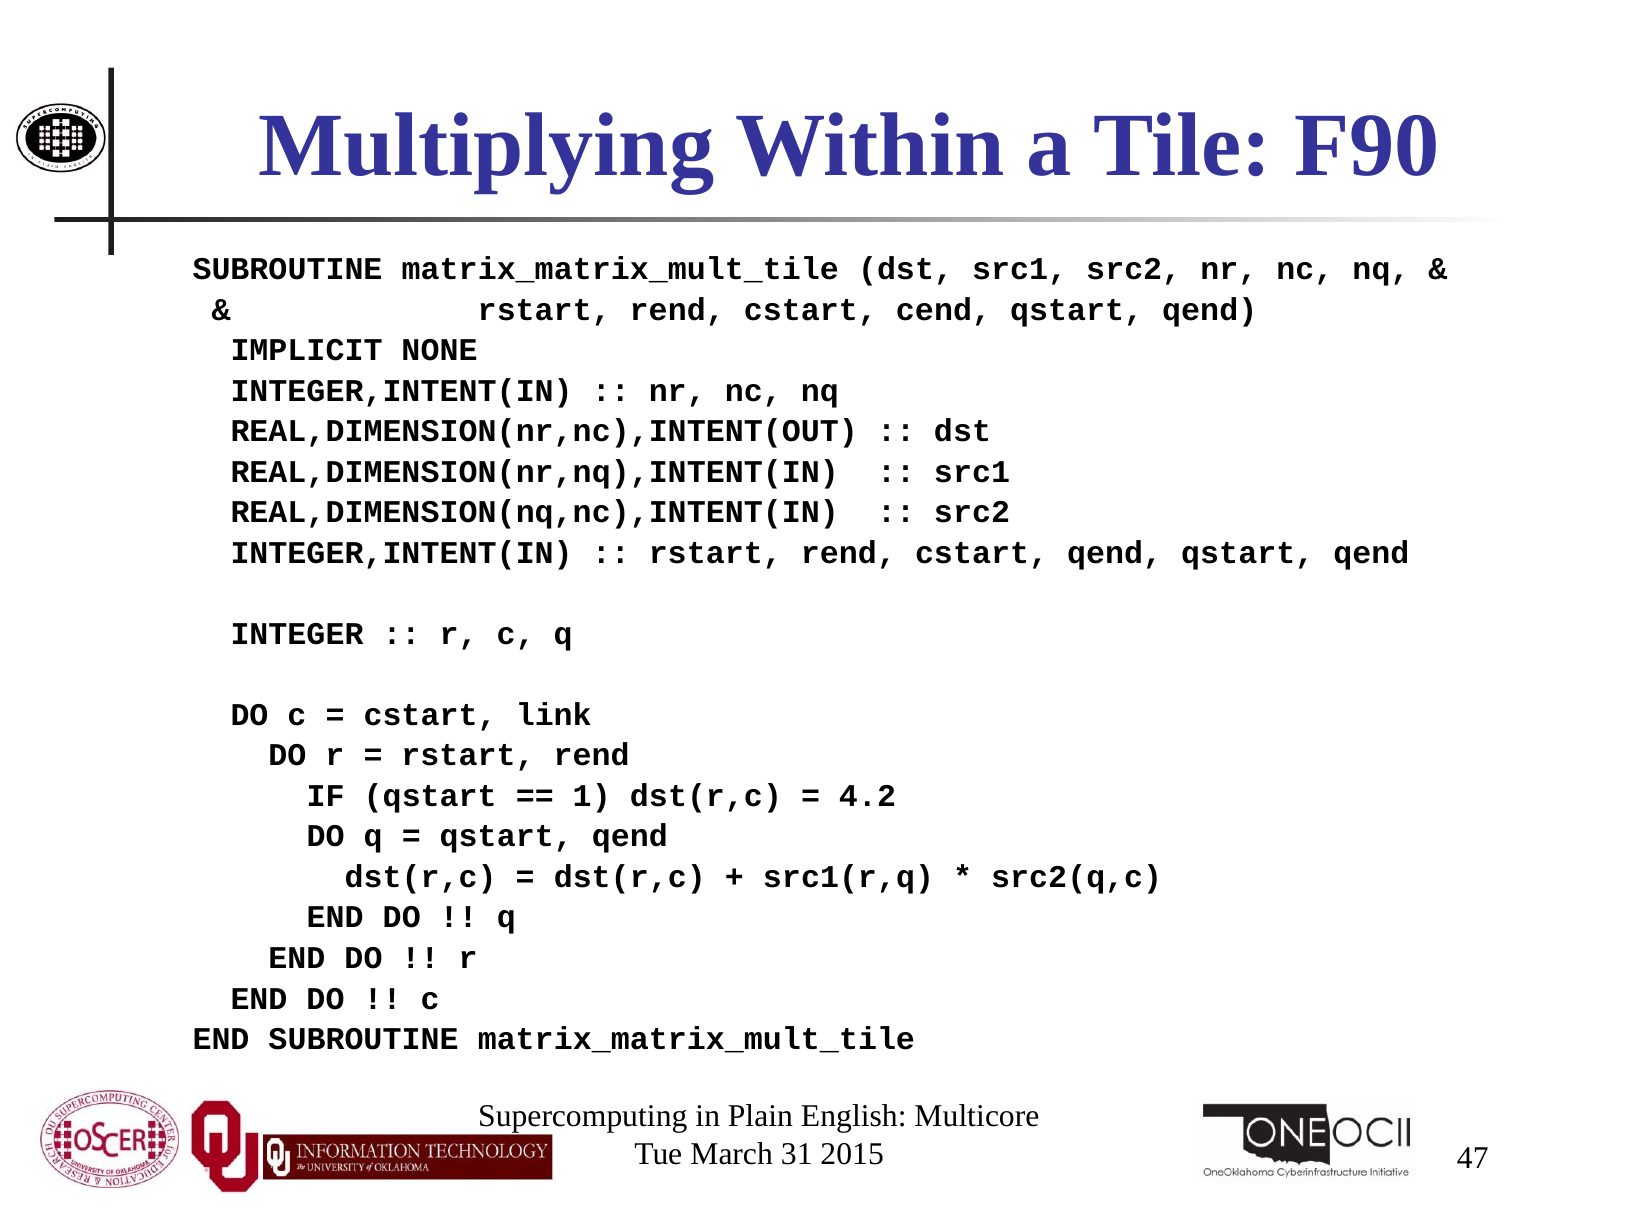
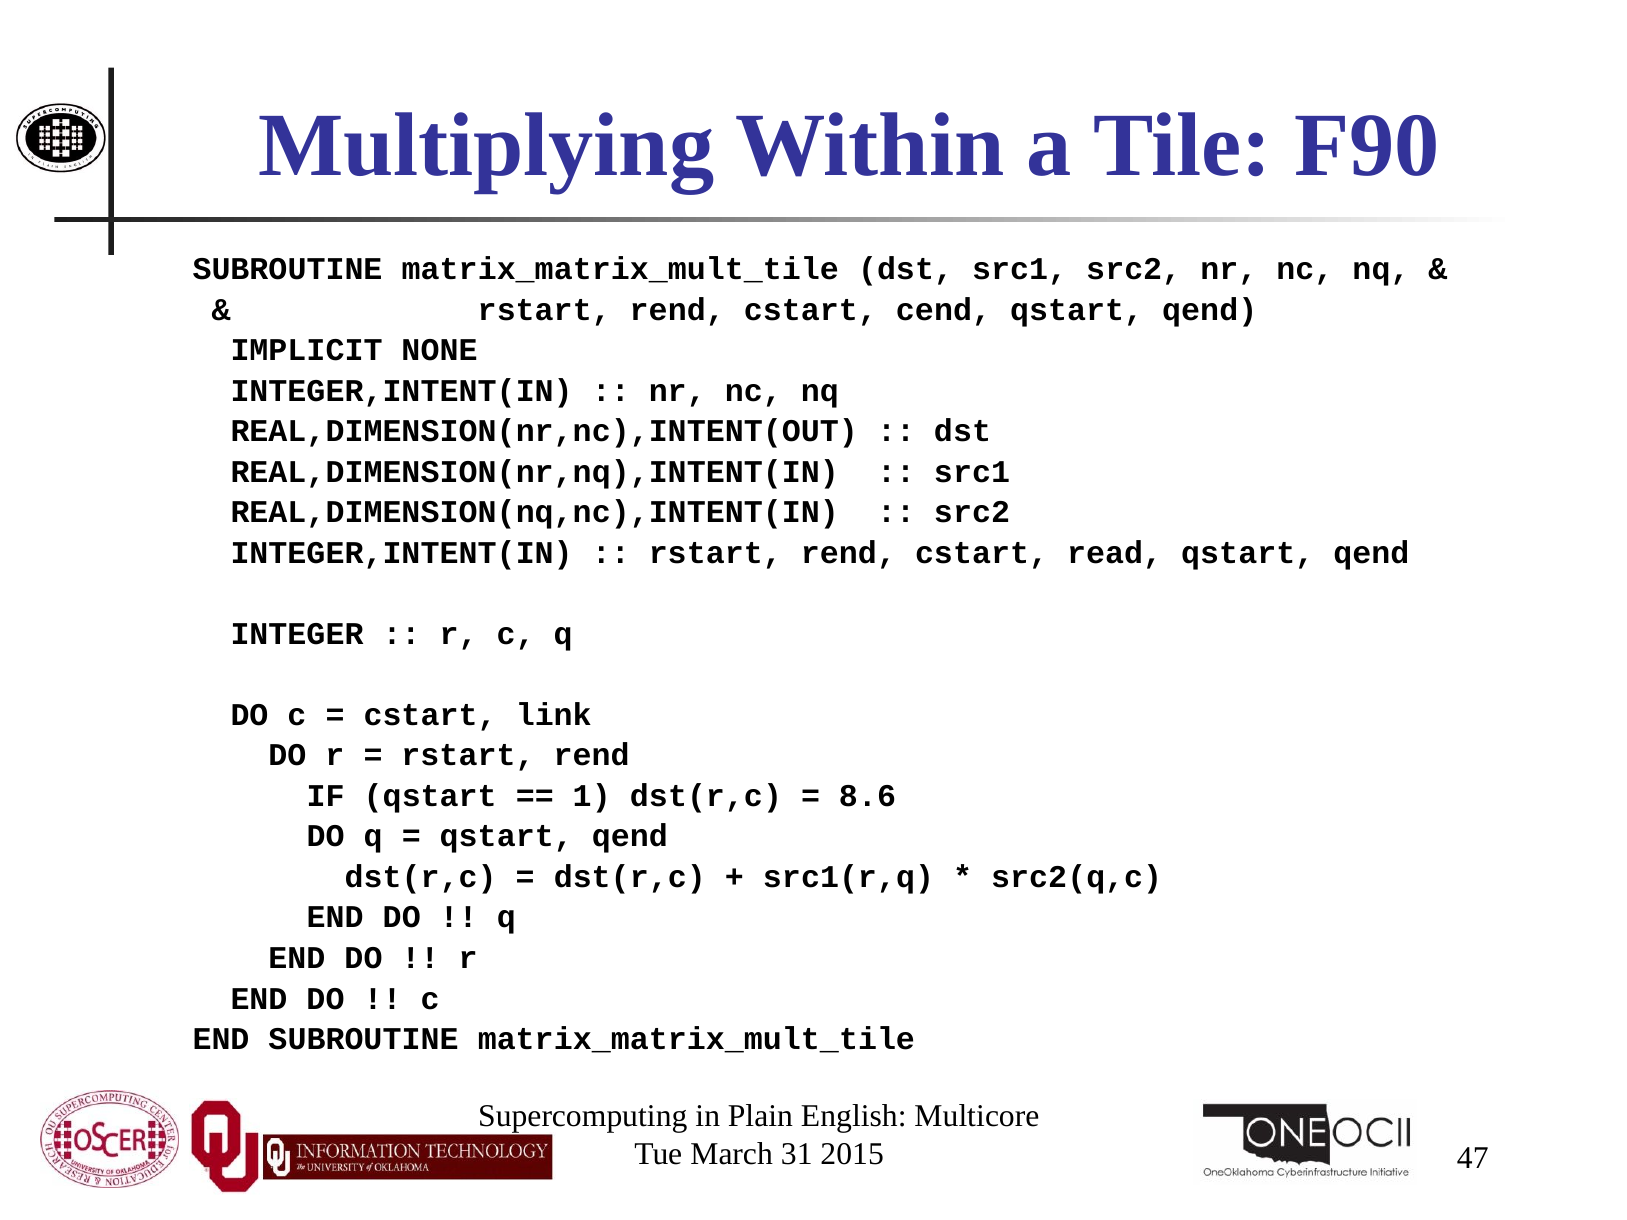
cstart qend: qend -> read (1115, 553)
4.2: 4.2 -> 8.6 (867, 796)
